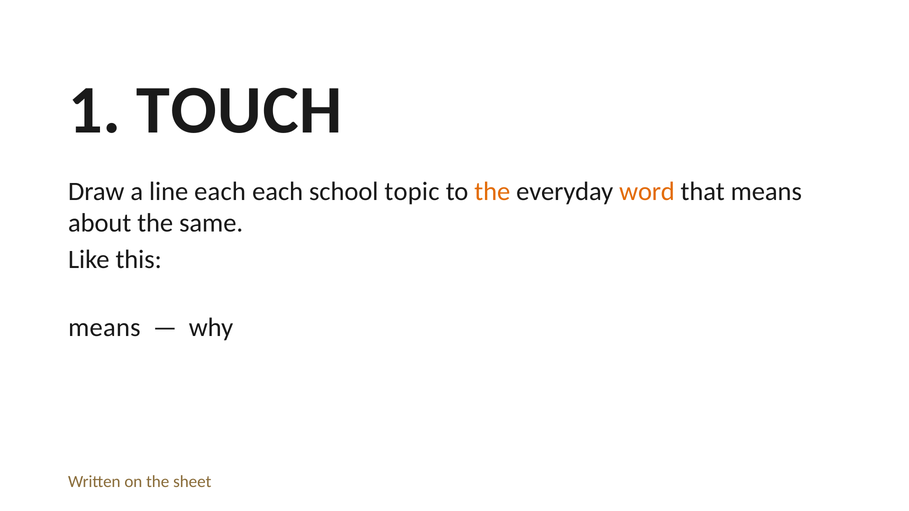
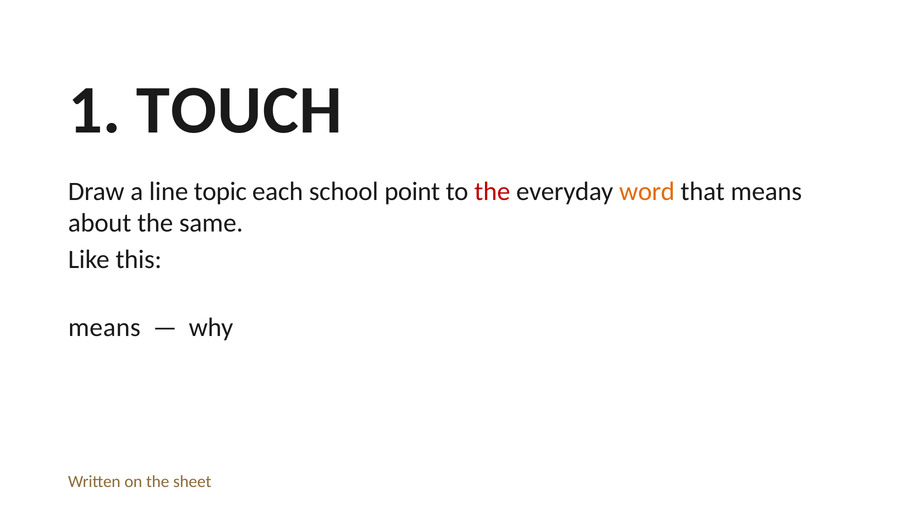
line each: each -> topic (220, 192)
topic: topic -> point (412, 192)
the colour: orange -> red (492, 192)
